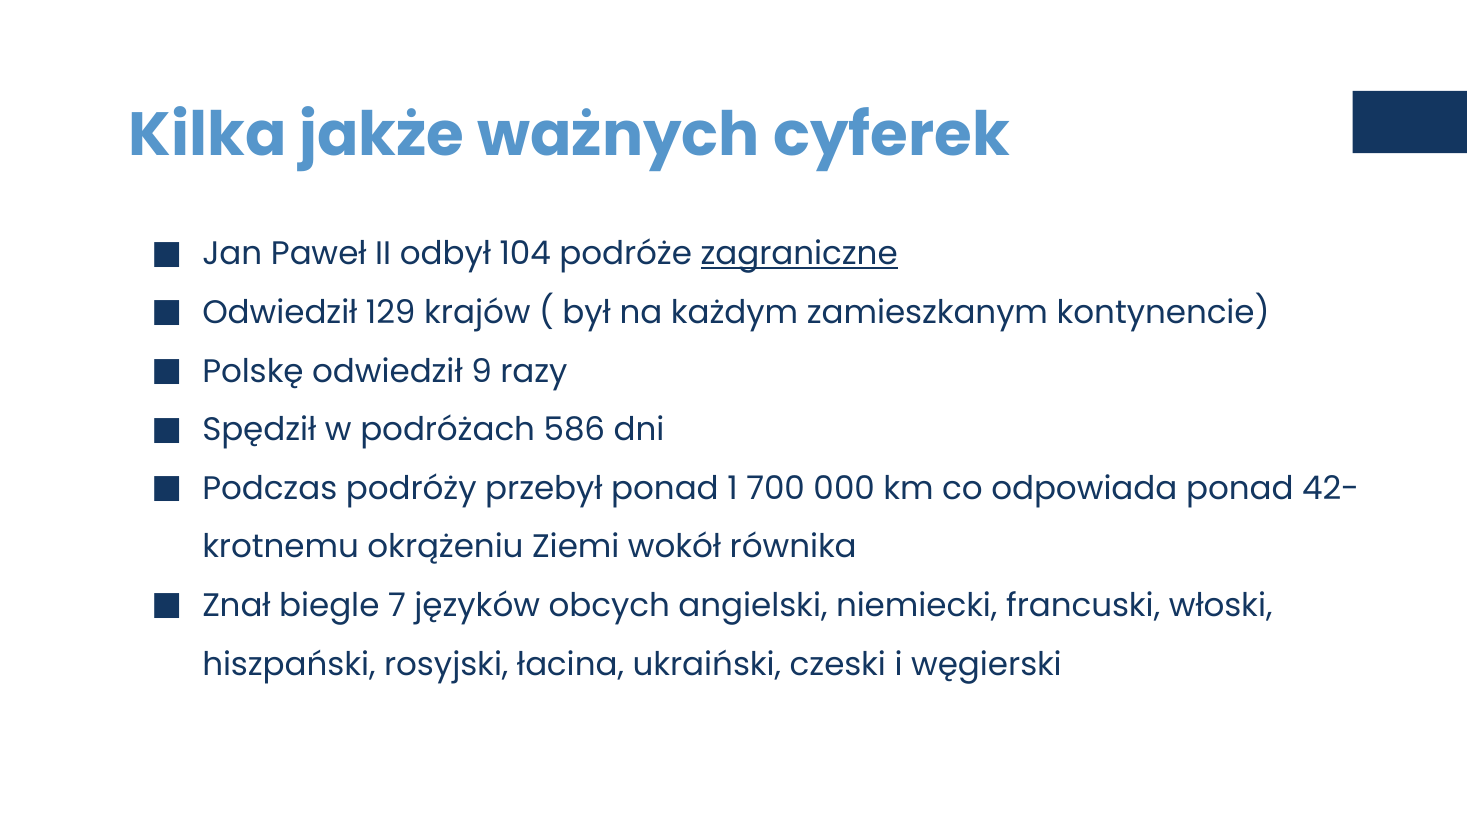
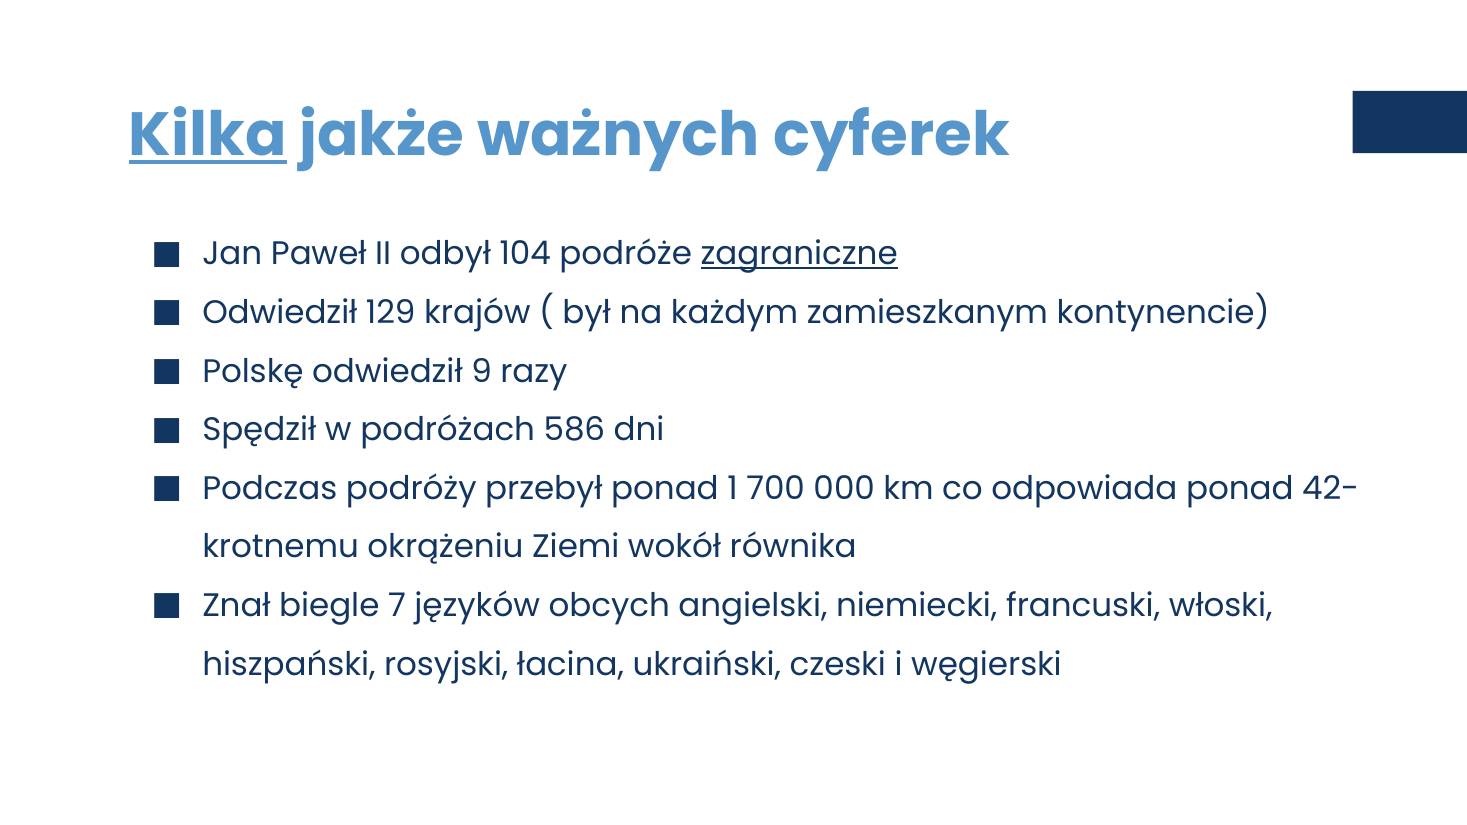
Kilka underline: none -> present (208, 136)
